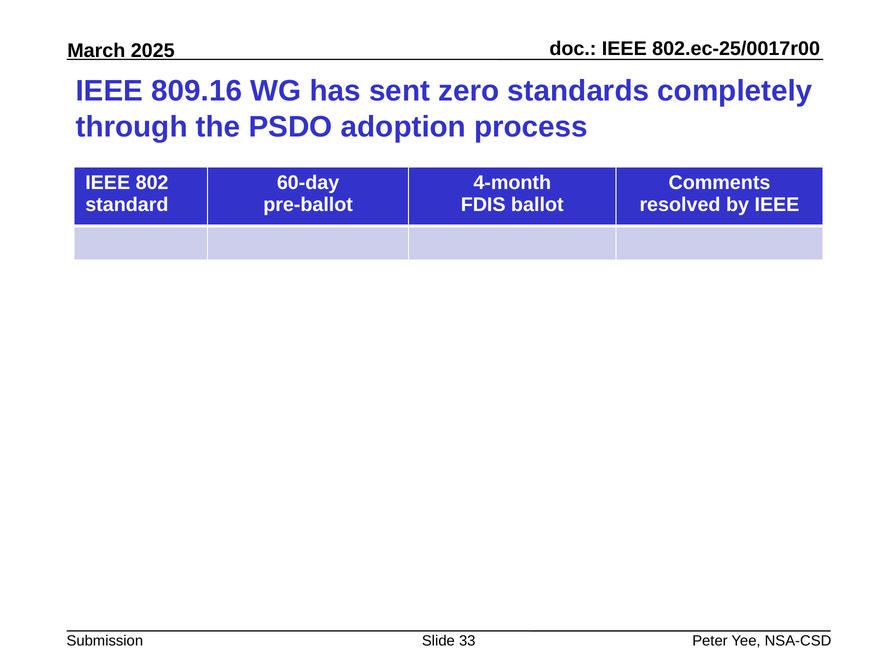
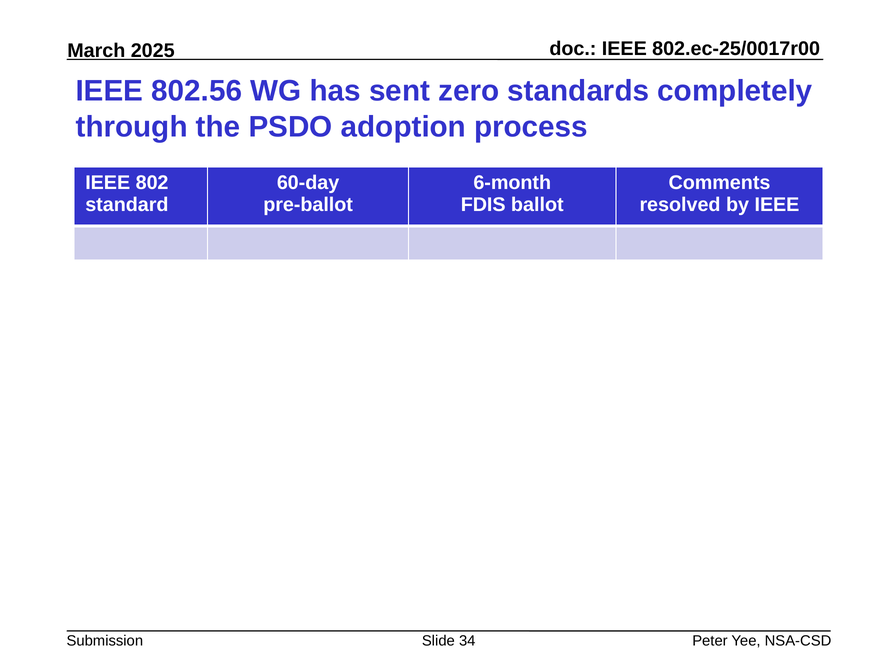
809.16: 809.16 -> 802.56 (197, 91)
4-month: 4-month -> 6-month (512, 182)
33: 33 -> 34 (467, 640)
